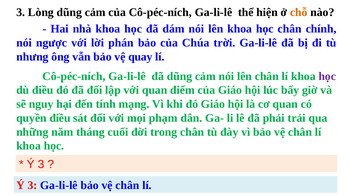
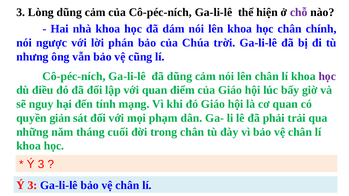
chỗ colour: orange -> purple (299, 12)
quay: quay -> cũng (140, 57)
quyền điều: điều -> giản (60, 118)
